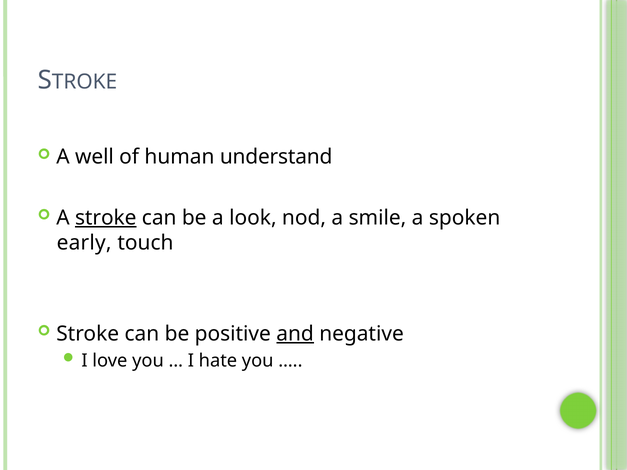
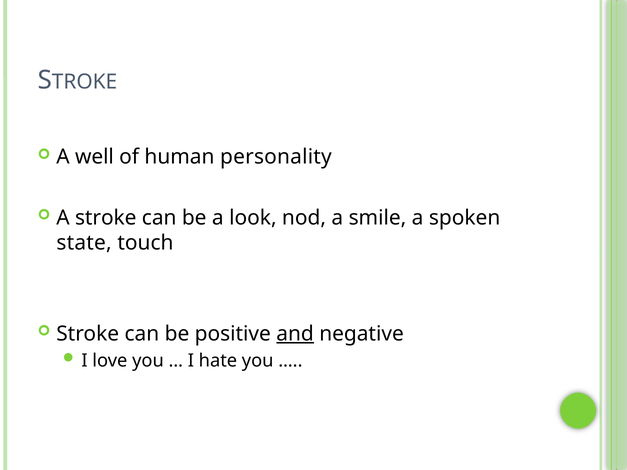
understand: understand -> personality (276, 157)
stroke underline: present -> none (106, 218)
early: early -> state (84, 243)
